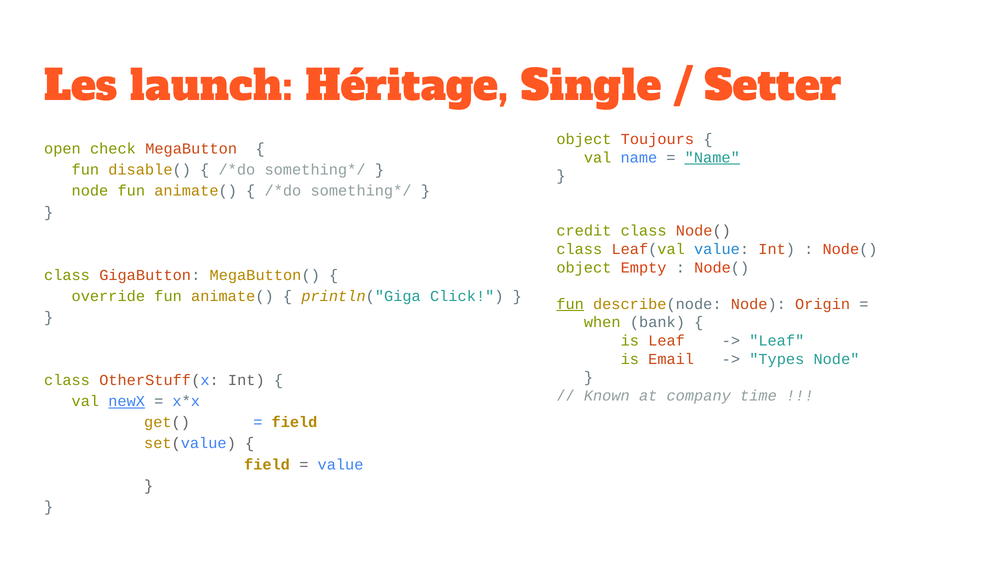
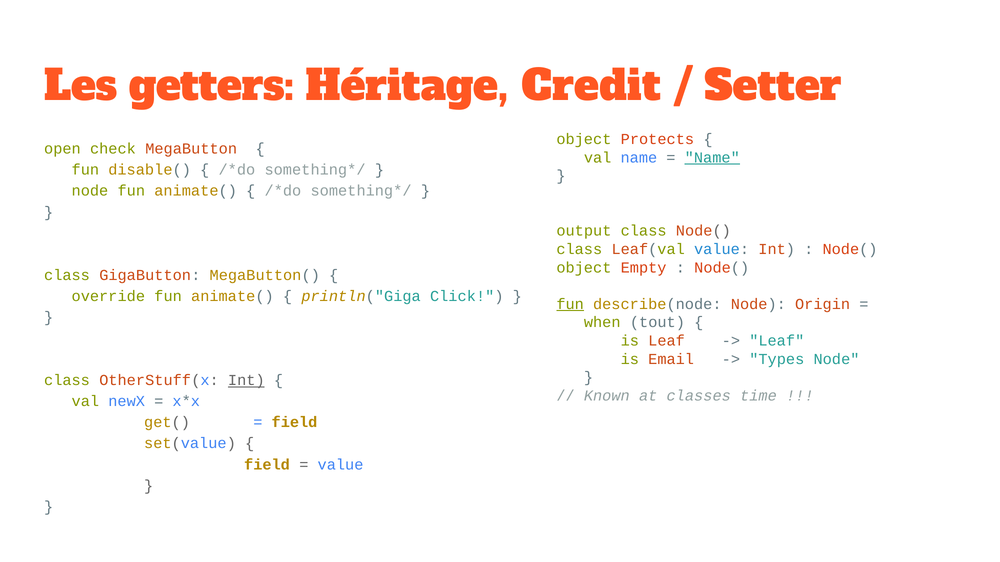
launch: launch -> getters (212, 87)
Single: Single -> Credit (591, 87)
Toujours: Toujours -> Protects (657, 139)
credit: credit -> output (584, 231)
bank: bank -> tout (657, 323)
Int underline: none -> present (246, 381)
company: company -> classes (699, 396)
newX underline: present -> none (127, 402)
